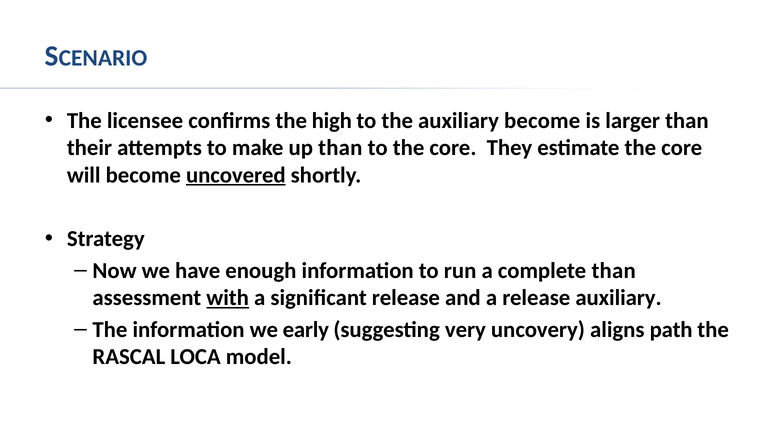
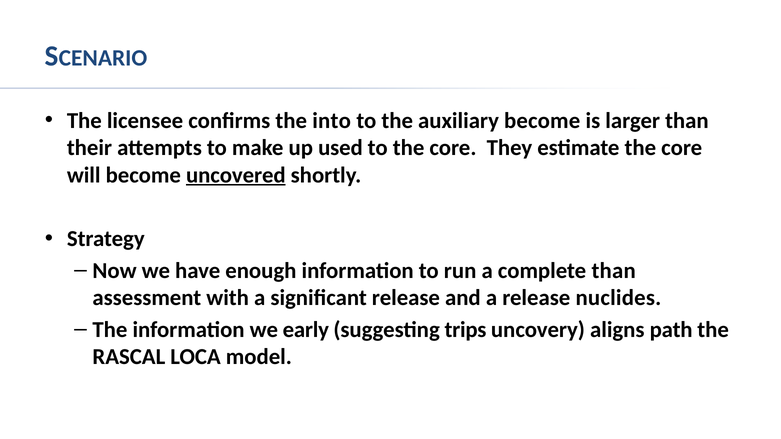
high: high -> into (332, 121)
up than: than -> used (340, 148)
with underline: present -> none (228, 298)
release auxiliary: auxiliary -> nuclides (618, 298)
very: very -> trips (465, 330)
